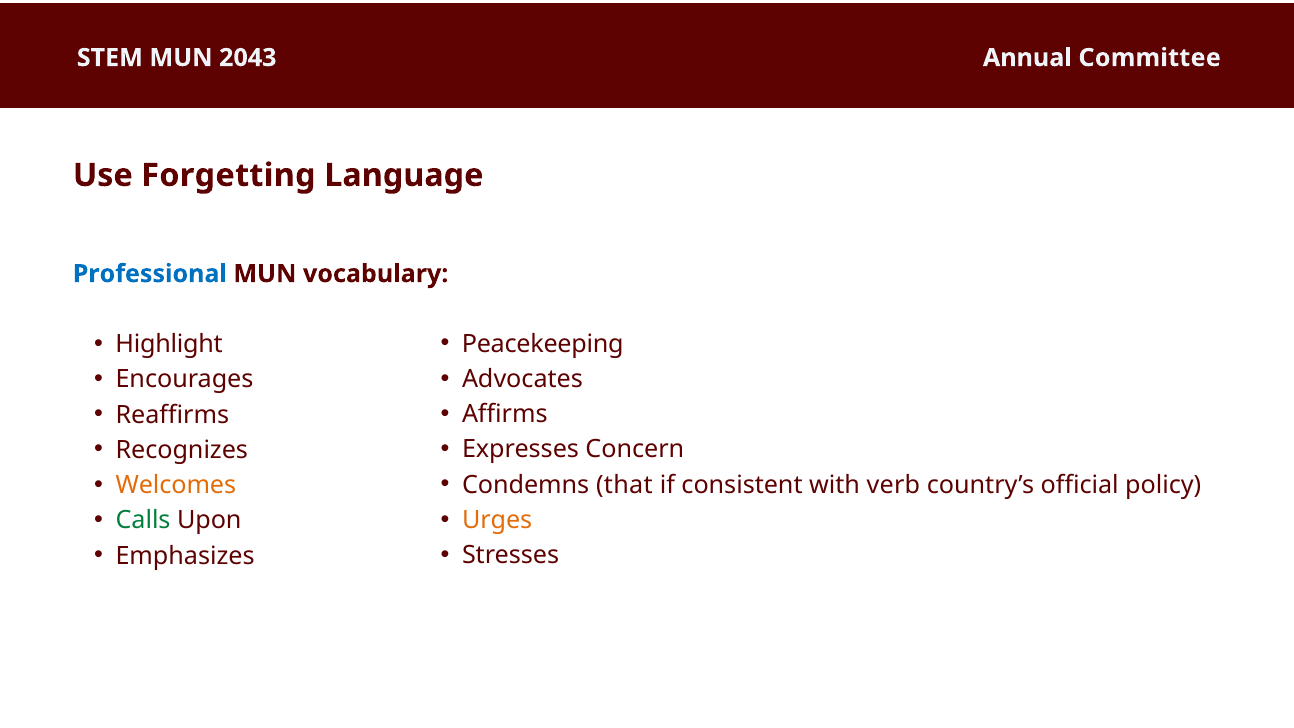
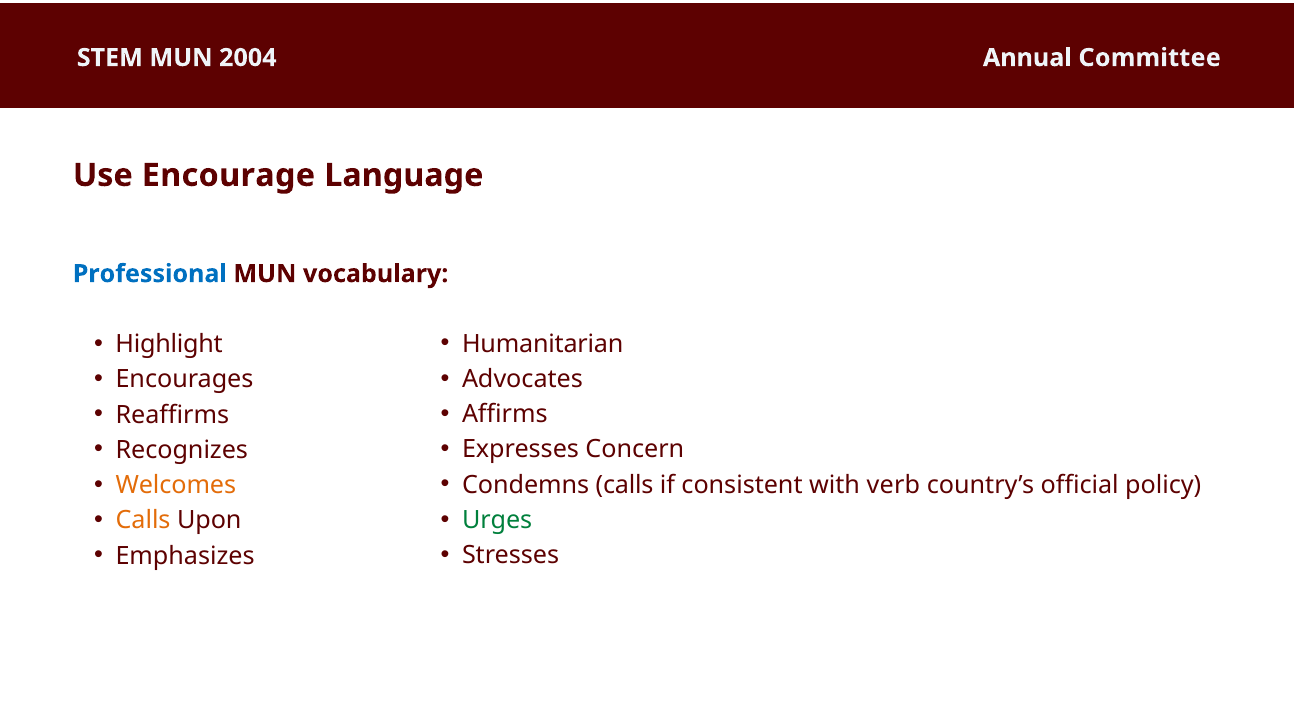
2043: 2043 -> 2004 (248, 58)
Forgetting: Forgetting -> Encourage (228, 175)
Peacekeeping: Peacekeeping -> Humanitarian (543, 344)
Condemns that: that -> calls (625, 485)
Urges colour: orange -> green (497, 520)
Calls colour: green -> orange (143, 520)
